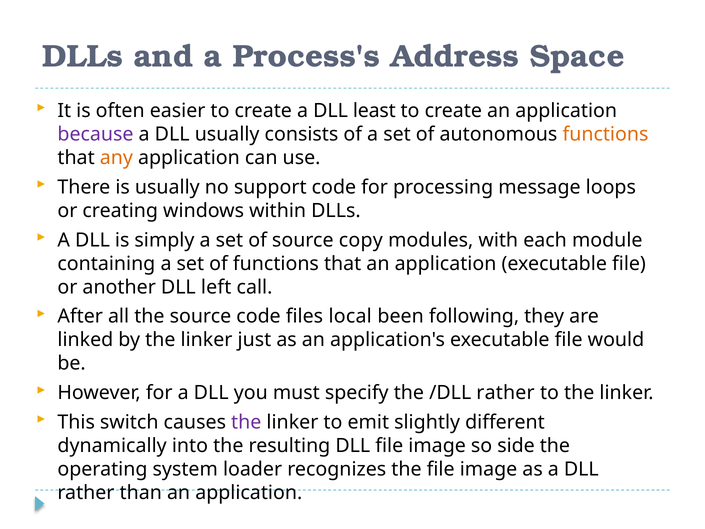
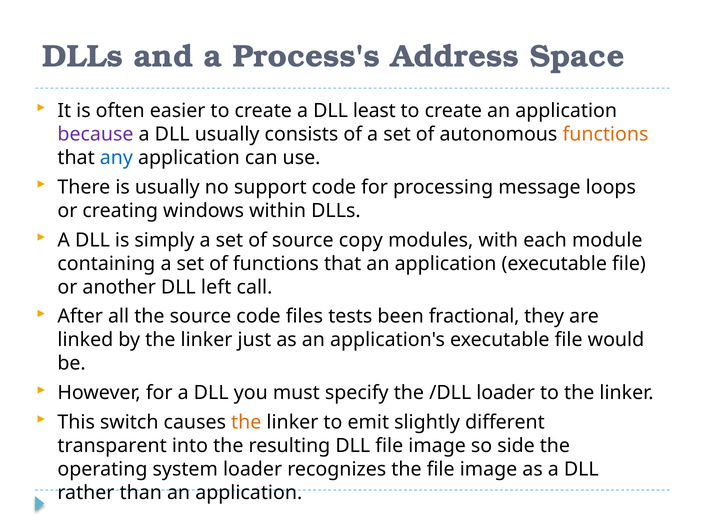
any colour: orange -> blue (116, 158)
local: local -> tests (350, 316)
following: following -> fractional (474, 316)
/DLL rather: rather -> loader (506, 393)
the colour: purple -> orange (246, 422)
dynamically: dynamically -> transparent (112, 446)
